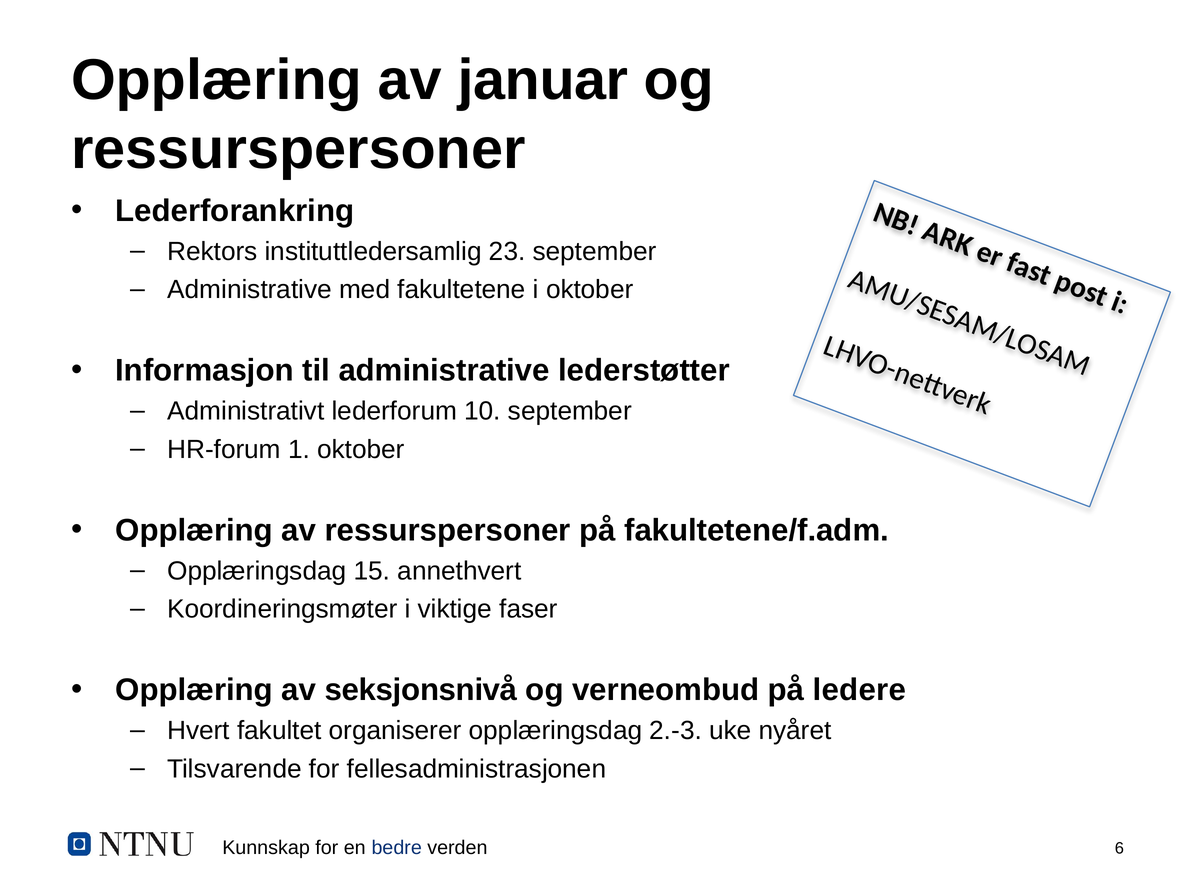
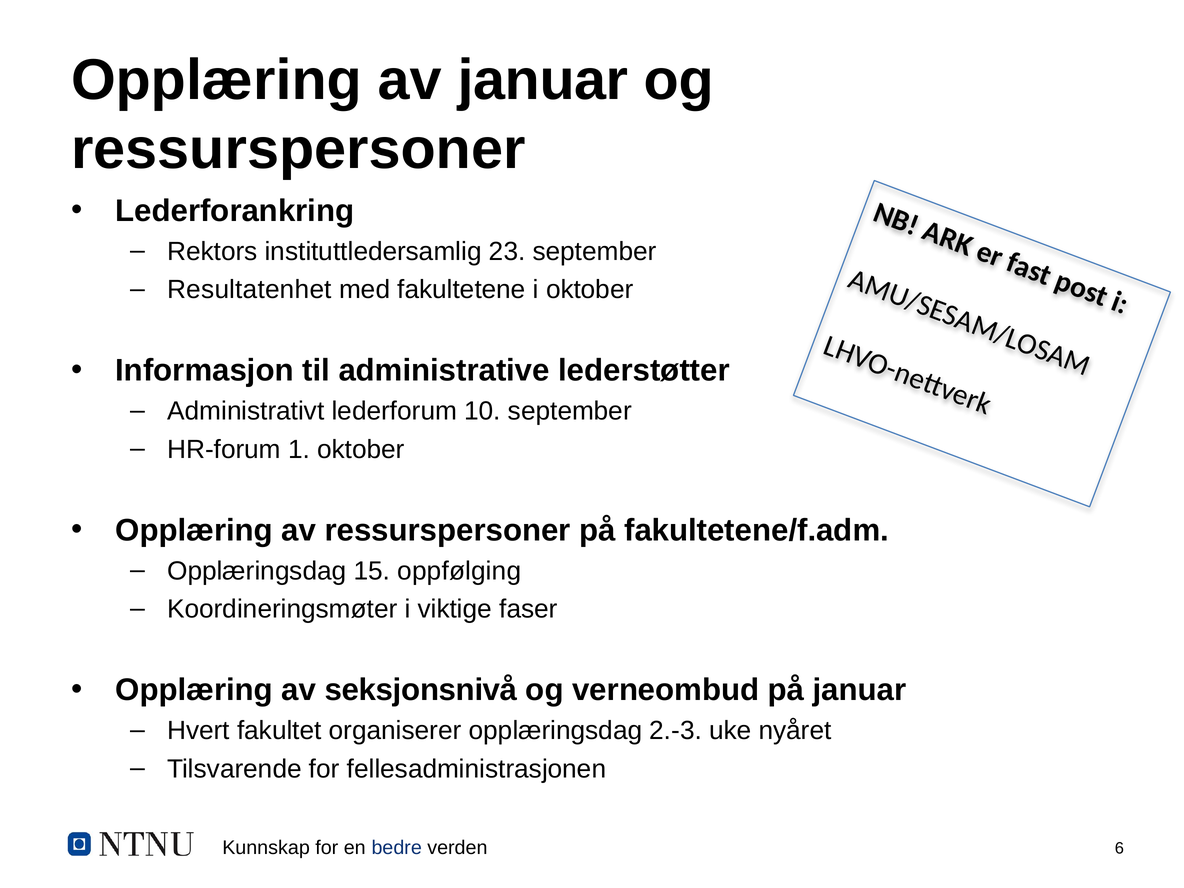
Administrative: Administrative -> Resultatenhet (249, 290)
annethvert: annethvert -> oppfølging (459, 571)
på ledere: ledere -> januar (860, 690)
